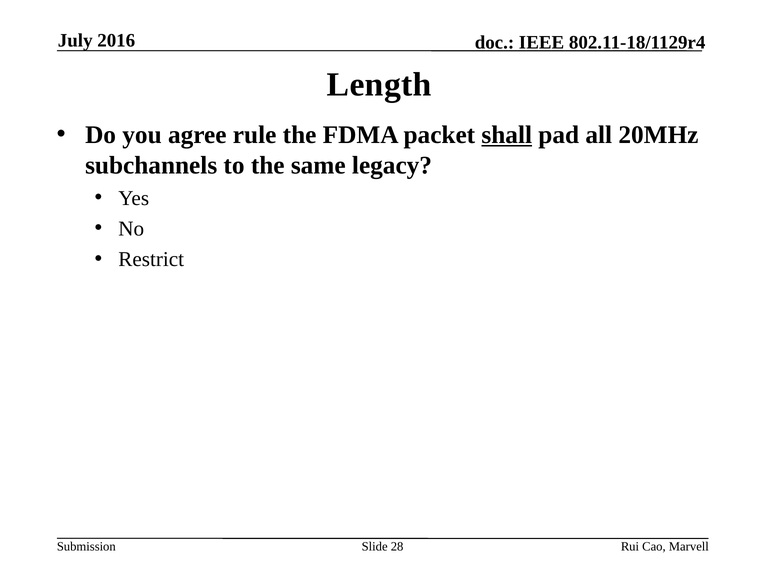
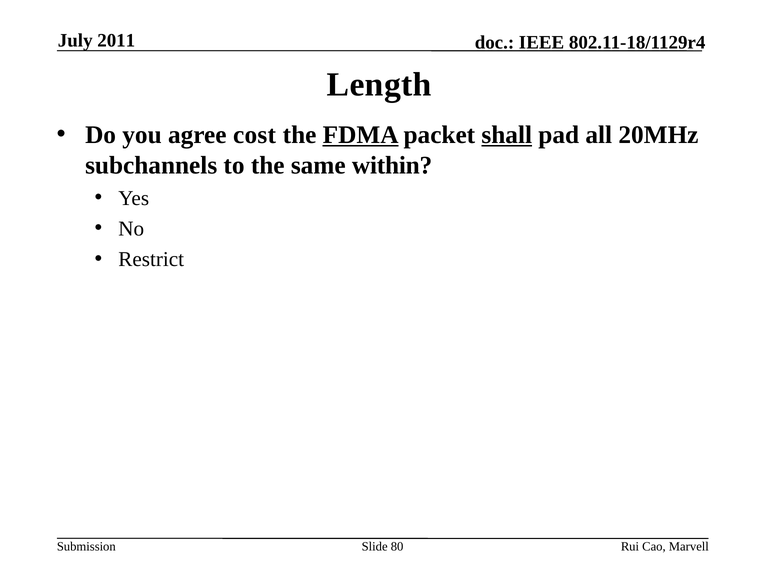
2016: 2016 -> 2011 (116, 40)
rule: rule -> cost (255, 135)
FDMA underline: none -> present (361, 135)
legacy: legacy -> within (392, 165)
28: 28 -> 80 (397, 546)
